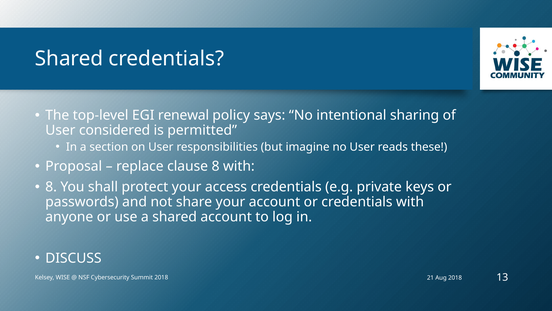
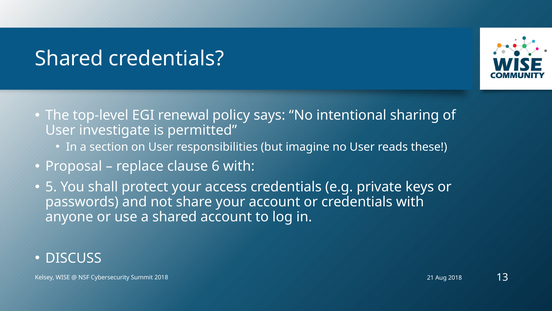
considered: considered -> investigate (115, 130)
clause 8: 8 -> 6 (216, 166)
8: 8 -> 5 (51, 187)
